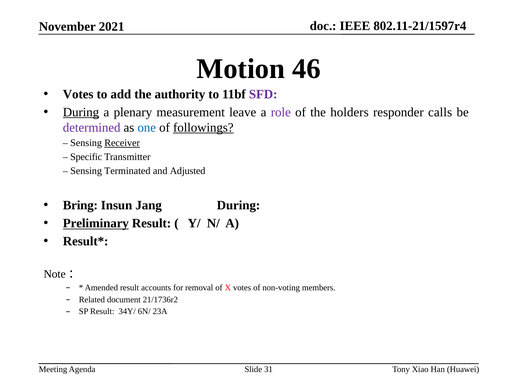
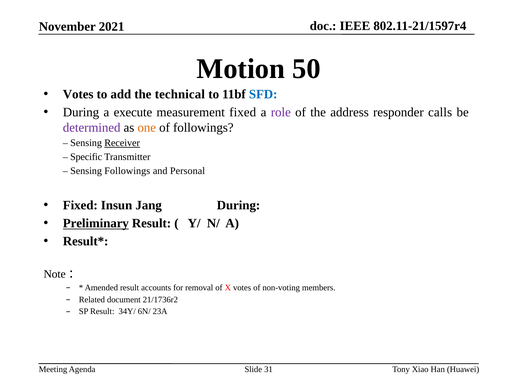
46: 46 -> 50 (306, 69)
authority: authority -> technical (180, 94)
SFD colour: purple -> blue (263, 94)
During underline: present -> none (81, 112)
plenary: plenary -> execute (133, 112)
measurement leave: leave -> fixed (243, 112)
holders: holders -> address (350, 112)
one colour: blue -> orange (147, 127)
followings underline: present -> none (203, 127)
Sensing Terminated: Terminated -> Followings (127, 171)
Adjusted: Adjusted -> Personal (188, 171)
Bring: Bring -> Fixed (80, 205)
